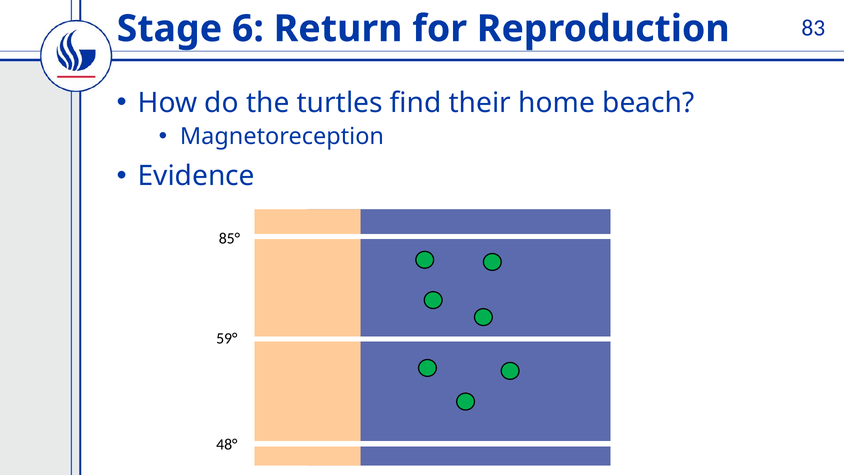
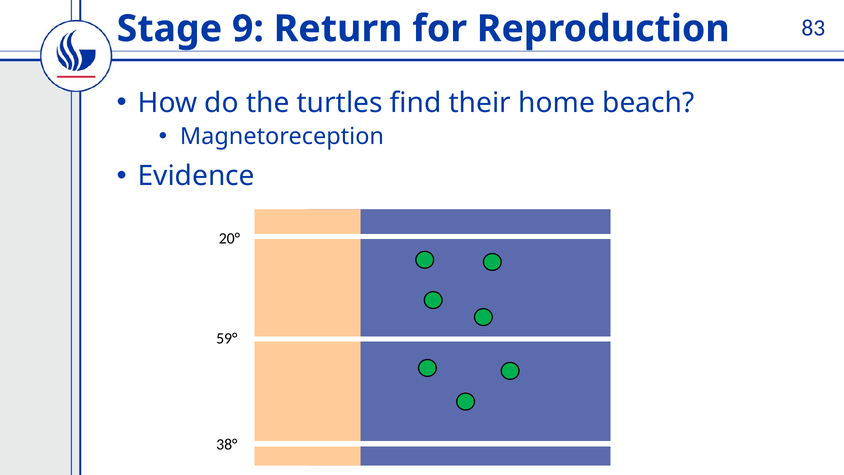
6: 6 -> 9 (248, 29)
85°: 85° -> 20° (229, 238)
48°: 48° -> 38° (227, 444)
